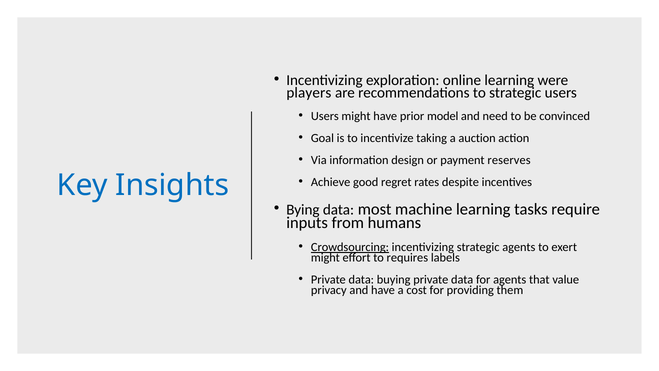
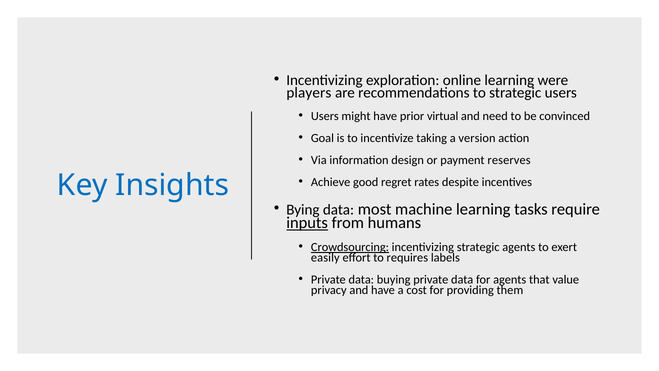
model: model -> virtual (443, 116)
auction: auction -> version (477, 138)
inputs underline: none -> present (307, 223)
might: might -> easily (325, 257)
